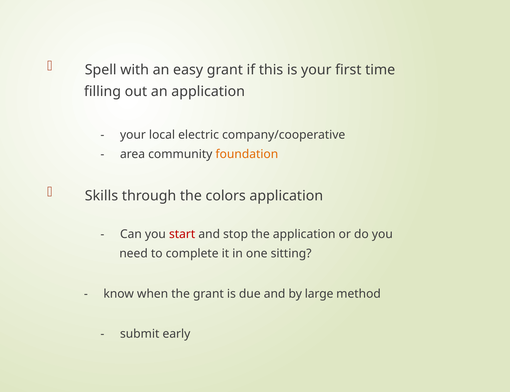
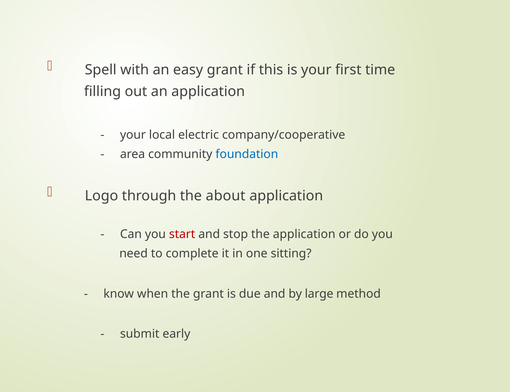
foundation colour: orange -> blue (247, 155)
Skills: Skills -> Logo (101, 196)
colors: colors -> about (226, 196)
